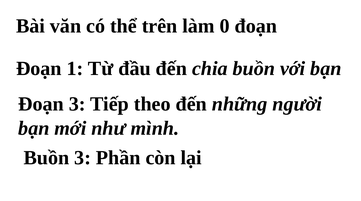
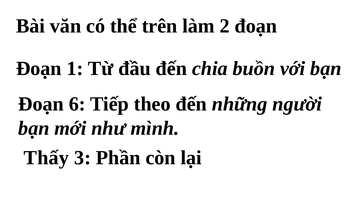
0: 0 -> 2 (225, 26)
Đoạn 3: 3 -> 6 (77, 104)
Buồn: Buồn -> Thấy (46, 157)
